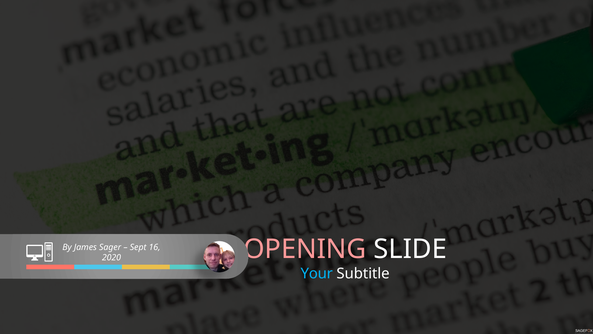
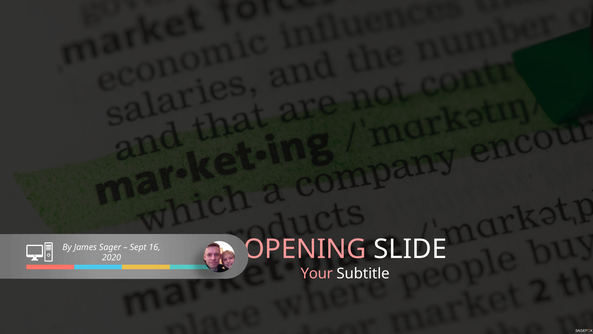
Your colour: light blue -> pink (317, 273)
